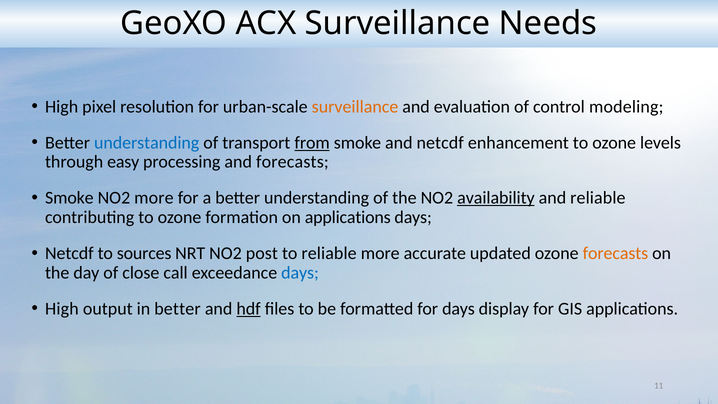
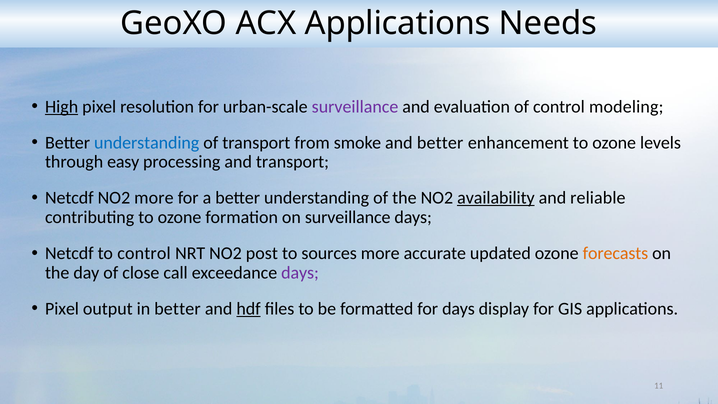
ACX Surveillance: Surveillance -> Applications (398, 24)
High underline: none -> present (62, 107)
surveillance colour: orange -> purple (355, 107)
from underline: present -> none (312, 143)
and netcdf: netcdf -> better (440, 143)
and forecasts: forecasts -> transport (292, 162)
Smoke: Smoke -> Netcdf (69, 198)
on applications: applications -> surveillance (348, 217)
to sources: sources -> control (144, 253)
to reliable: reliable -> sources (329, 253)
days colour: blue -> purple (300, 273)
High: High -> Pixel (62, 309)
